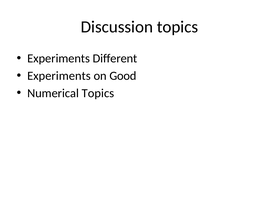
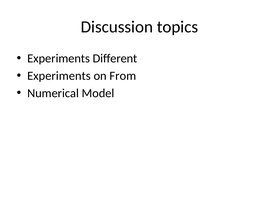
Good: Good -> From (123, 76)
Numerical Topics: Topics -> Model (98, 93)
